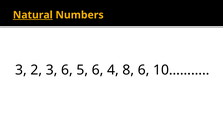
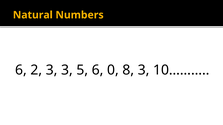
Natural underline: present -> none (33, 15)
3: 3 -> 6 (21, 70)
3 6: 6 -> 3 (67, 70)
4: 4 -> 0 (113, 70)
8 6: 6 -> 3 (144, 70)
